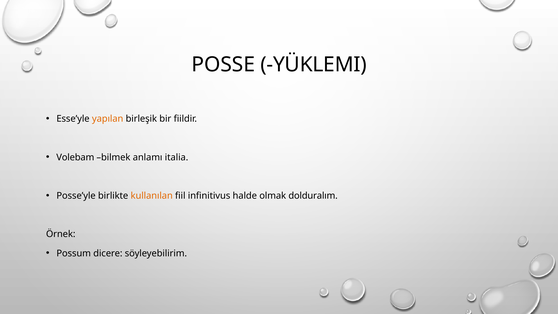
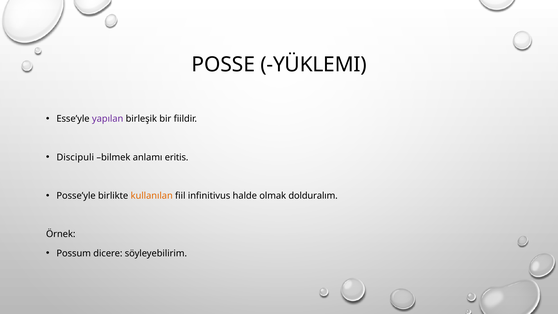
yapılan colour: orange -> purple (108, 119)
Volebam: Volebam -> Discipuli (75, 157)
italia: italia -> eritis (177, 157)
